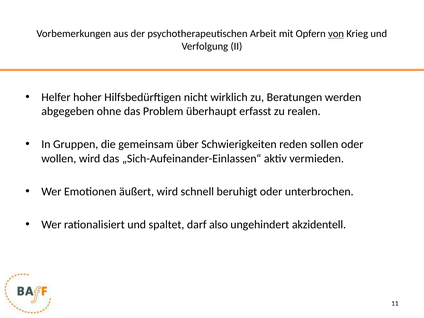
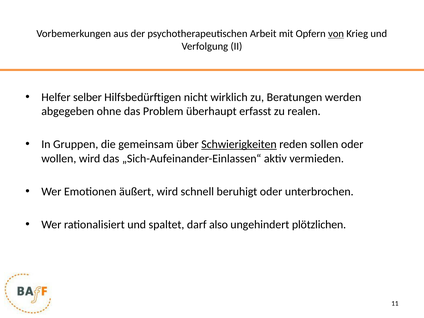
hoher: hoher -> selber (87, 97)
Schwierigkeiten underline: none -> present (239, 144)
akzidentell: akzidentell -> plötzlichen (319, 225)
